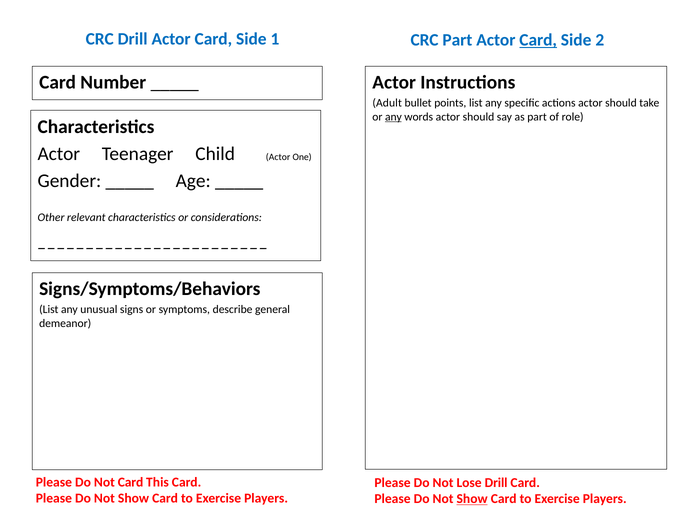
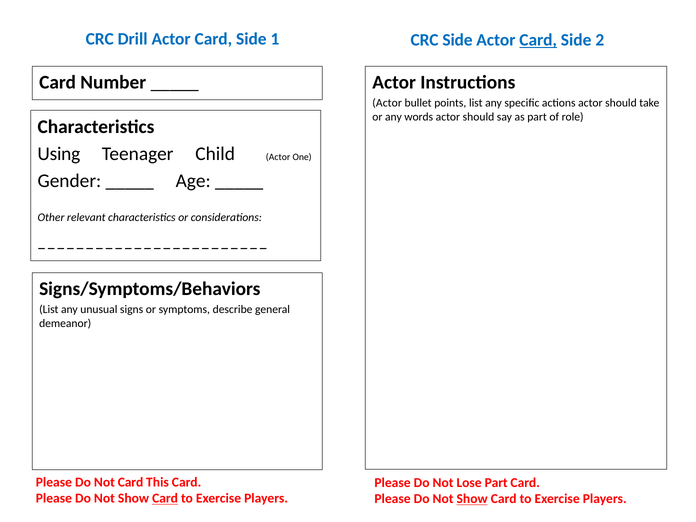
CRC Part: Part -> Side (457, 40)
Adult: Adult -> Actor (387, 103)
any underline: present -> none (393, 117)
Actor: Actor -> Using (59, 154)
Lose Drill: Drill -> Part (496, 483)
Card underline: none -> present (165, 499)
